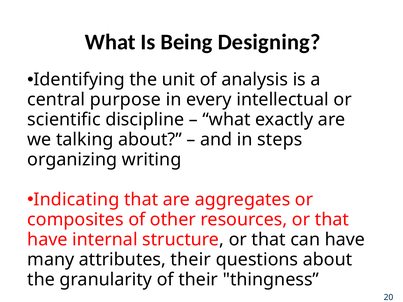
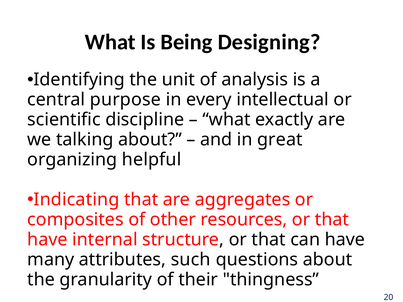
steps: steps -> great (280, 140)
writing: writing -> helpful (152, 160)
attributes their: their -> such (191, 260)
